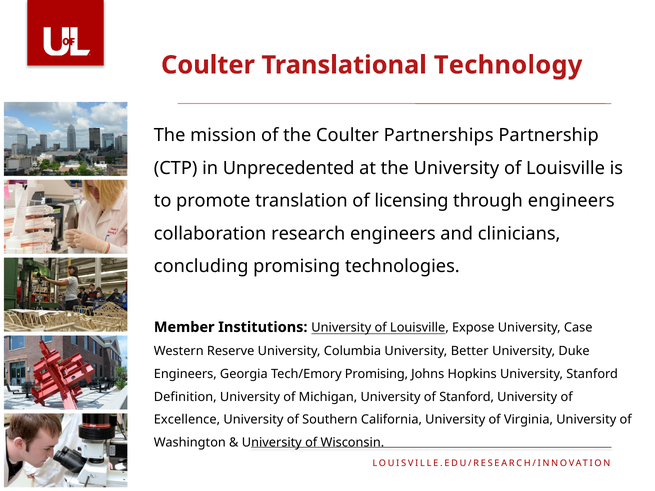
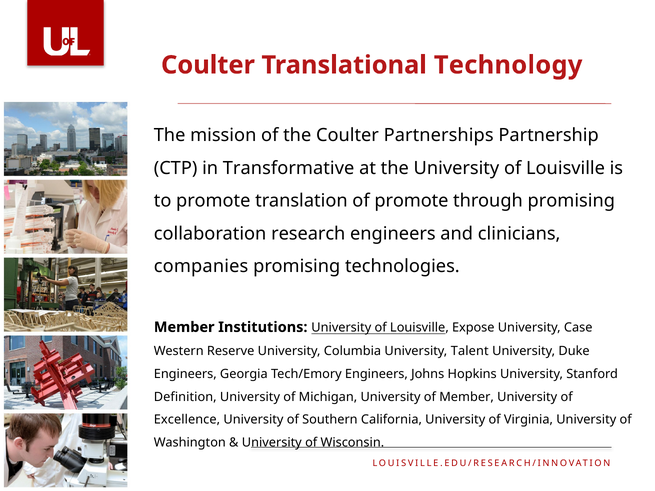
Unprecedented: Unprecedented -> Transformative (289, 168)
of licensing: licensing -> promote (411, 201)
through engineers: engineers -> promising (571, 201)
concluding: concluding -> companies (201, 266)
Better: Better -> Talent (470, 351)
Tech/Emory Promising: Promising -> Engineers (376, 374)
of Stanford: Stanford -> Member (467, 397)
